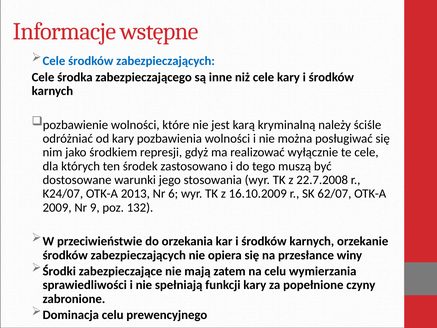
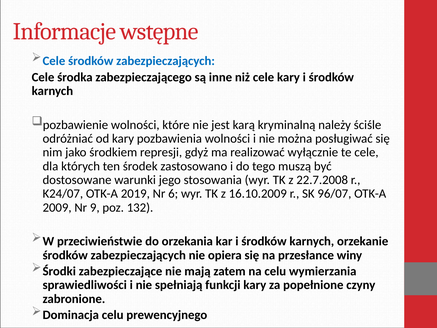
2013: 2013 -> 2019 (135, 194)
62/07: 62/07 -> 96/07 (334, 194)
